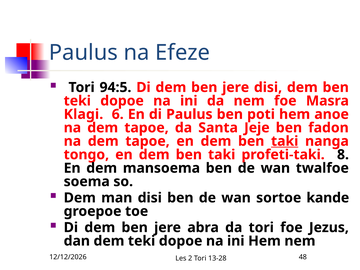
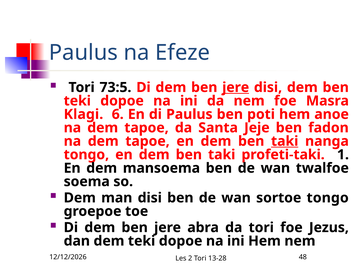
94:5: 94:5 -> 73:5 (115, 87)
jere underline: none -> present (236, 87)
8: 8 -> 1 (343, 155)
sortoe kande: kande -> tongo (328, 198)
